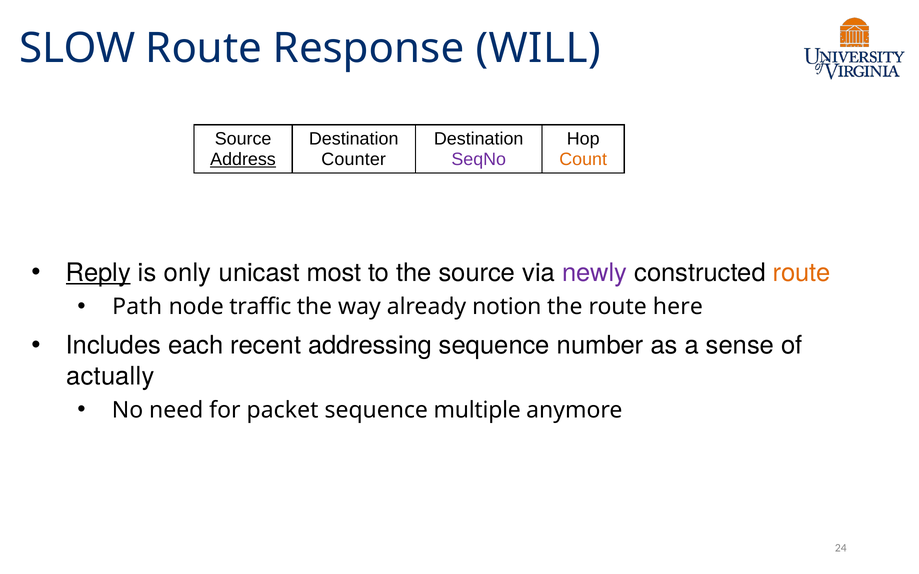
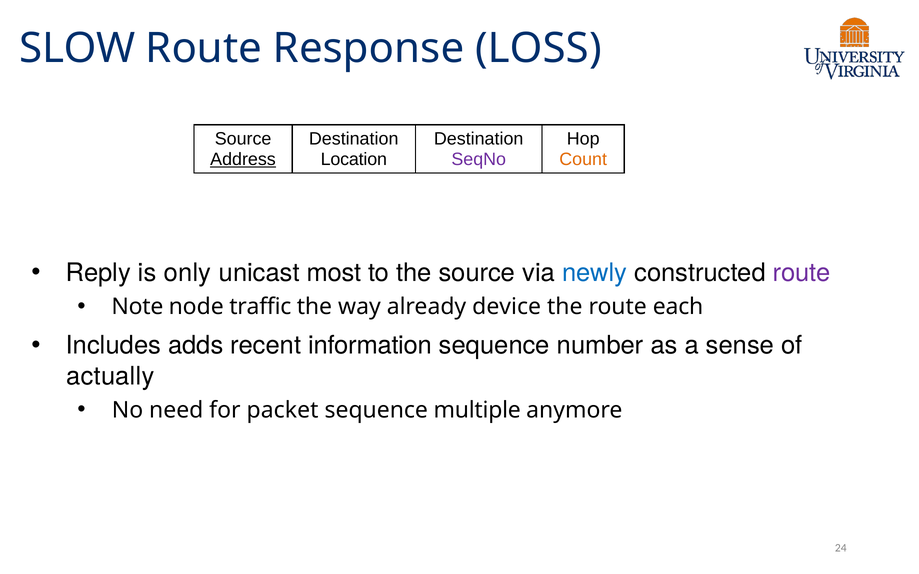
WILL: WILL -> LOSS (538, 48)
Counter: Counter -> Location (354, 159)
Reply underline: present -> none (98, 273)
newly colour: purple -> blue (595, 273)
route colour: orange -> purple (802, 273)
Path: Path -> Note (137, 307)
notion: notion -> device (507, 307)
here: here -> each (678, 307)
each: each -> adds (196, 346)
addressing: addressing -> information (370, 346)
